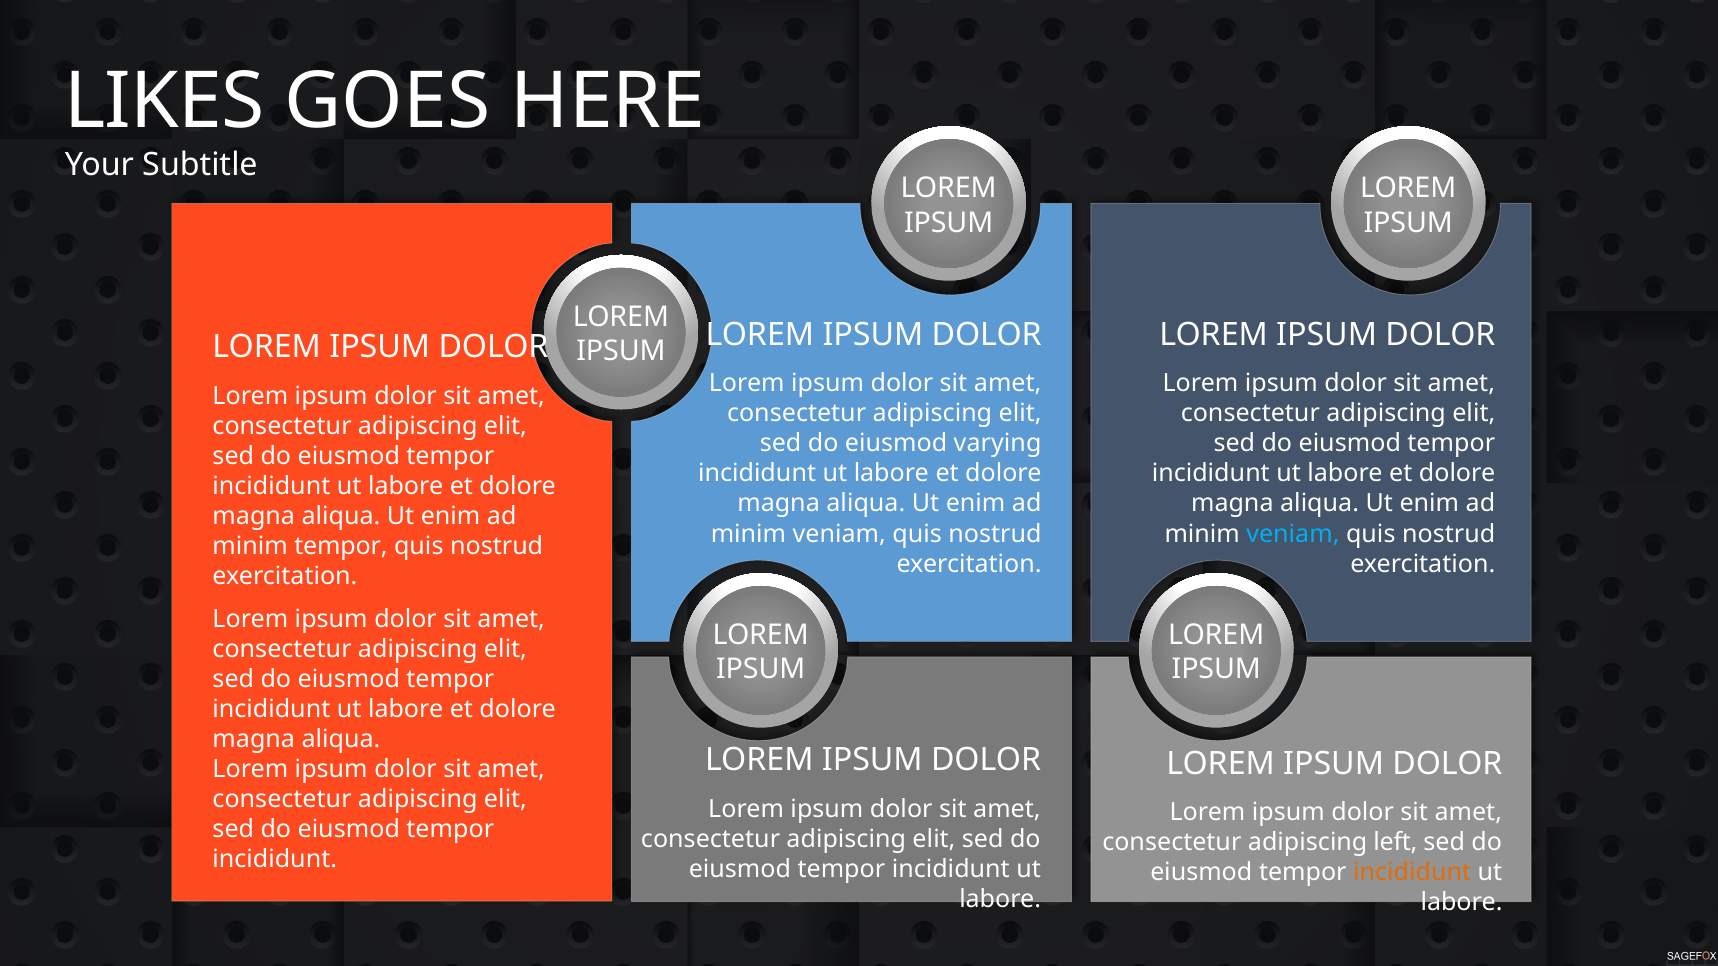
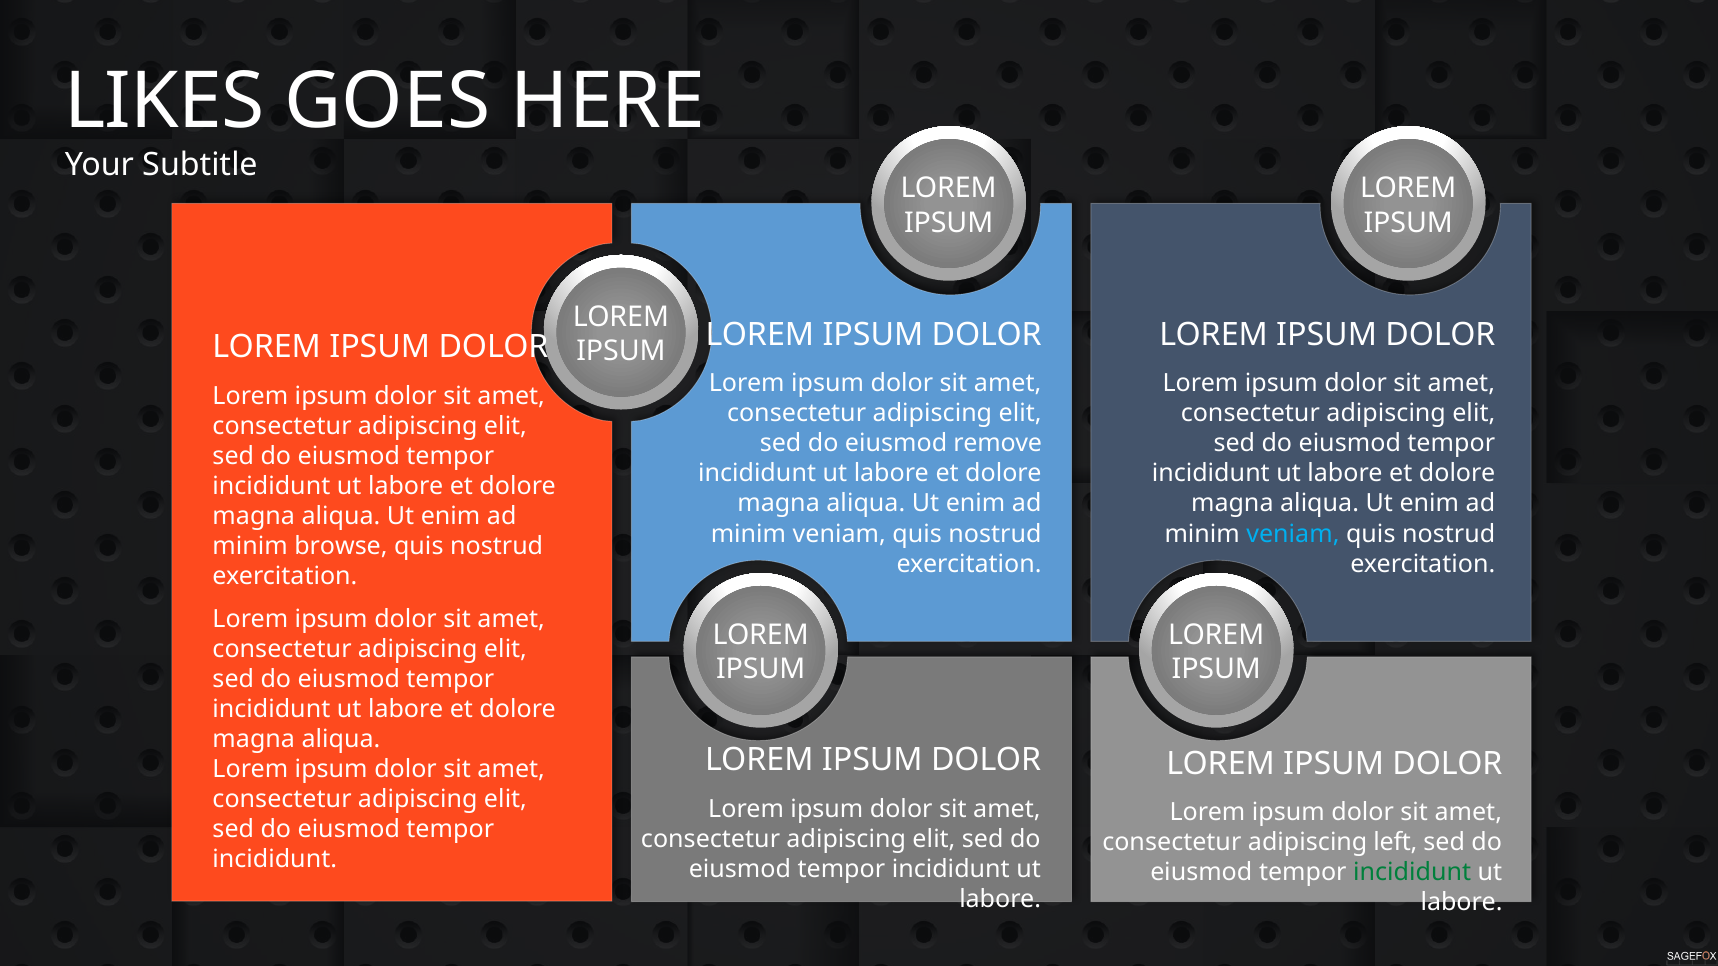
varying: varying -> remove (998, 444)
minim tempor: tempor -> browse (341, 546)
incididunt colour: orange -> green (1412, 873)
